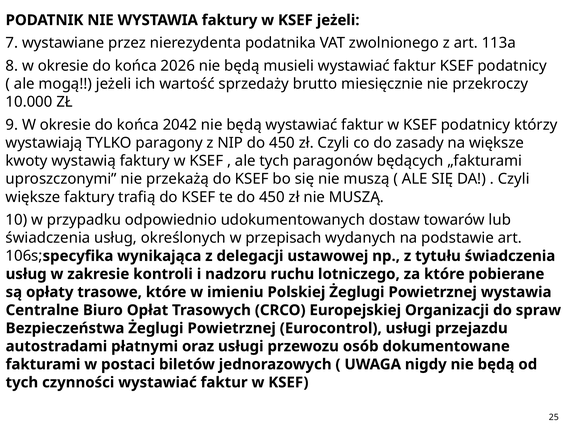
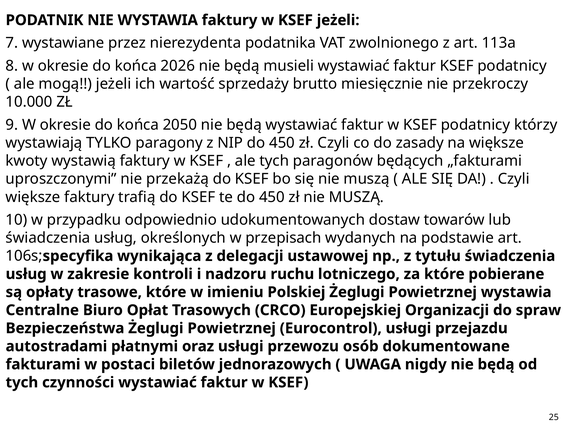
2042: 2042 -> 2050 (180, 125)
